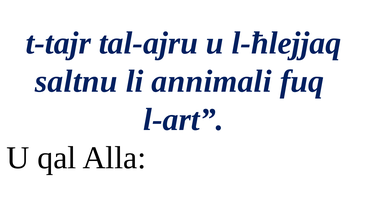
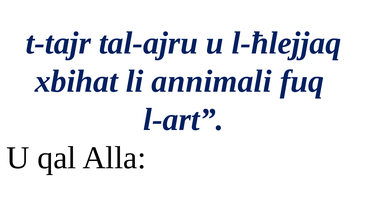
saltnu: saltnu -> xbihat (76, 81)
